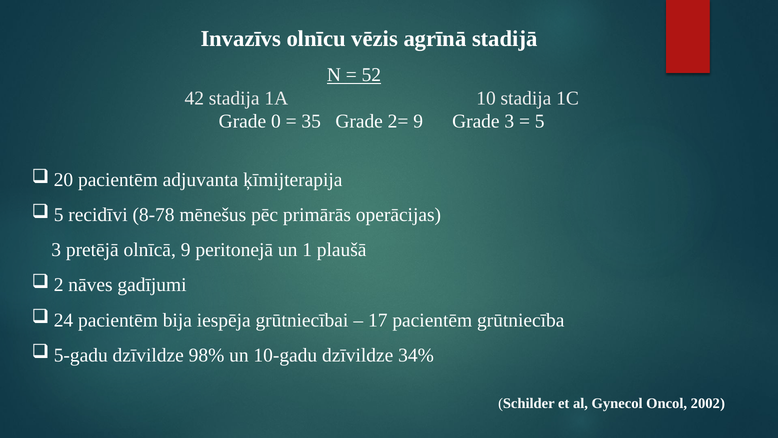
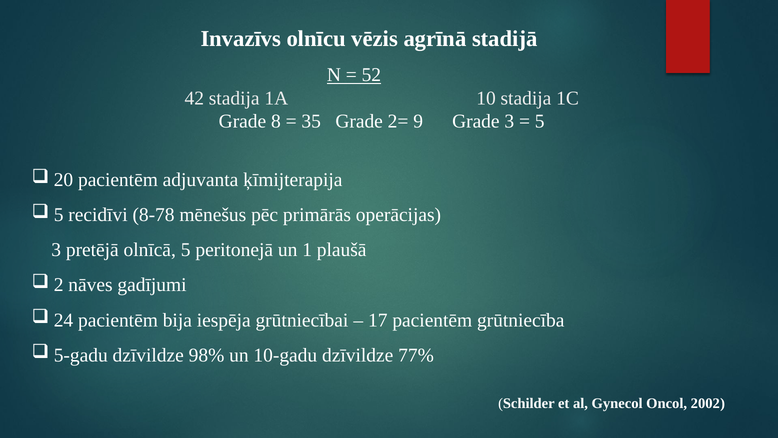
0: 0 -> 8 (276, 121)
olnīcā 9: 9 -> 5 (186, 250)
34%: 34% -> 77% (416, 355)
